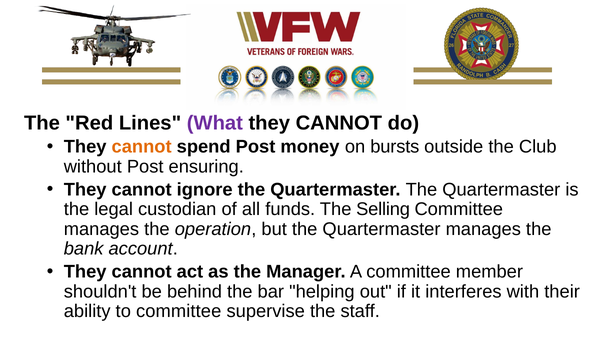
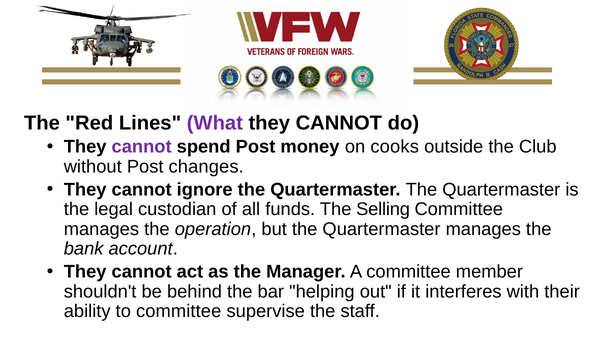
cannot colour: orange -> purple (142, 147)
bursts: bursts -> cooks (395, 147)
ensuring: ensuring -> changes (206, 167)
